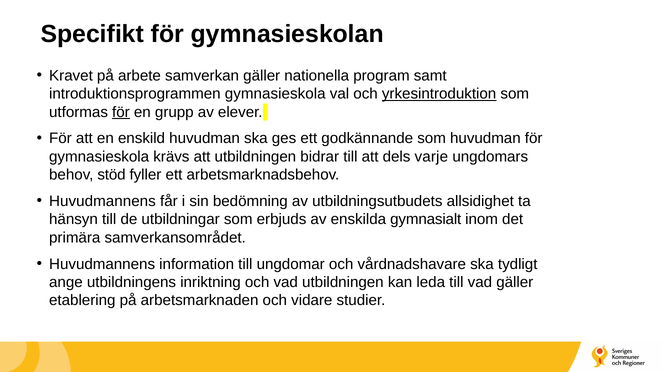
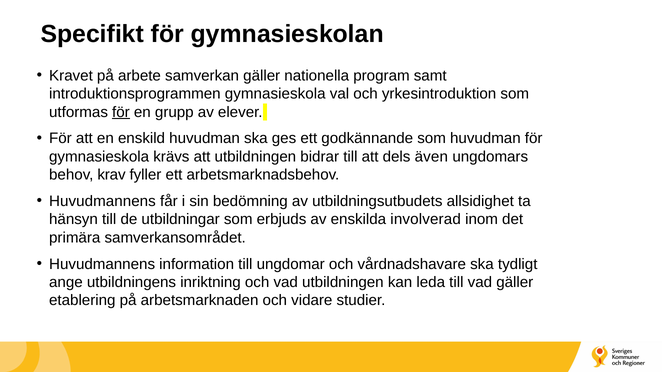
yrkesintroduktion underline: present -> none (439, 94)
varje: varje -> även (431, 157)
stöd: stöd -> krav (112, 175)
gymnasialt: gymnasialt -> involverad (426, 220)
